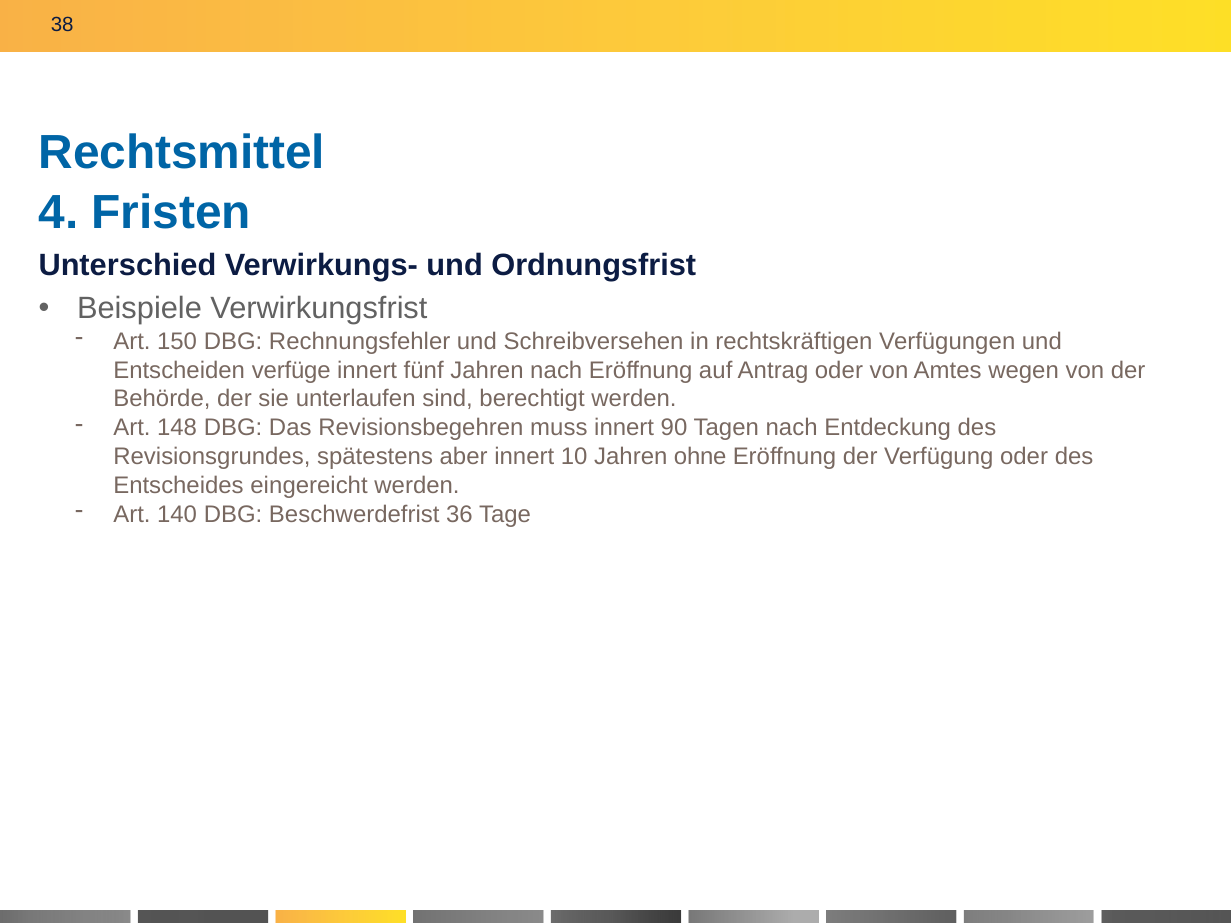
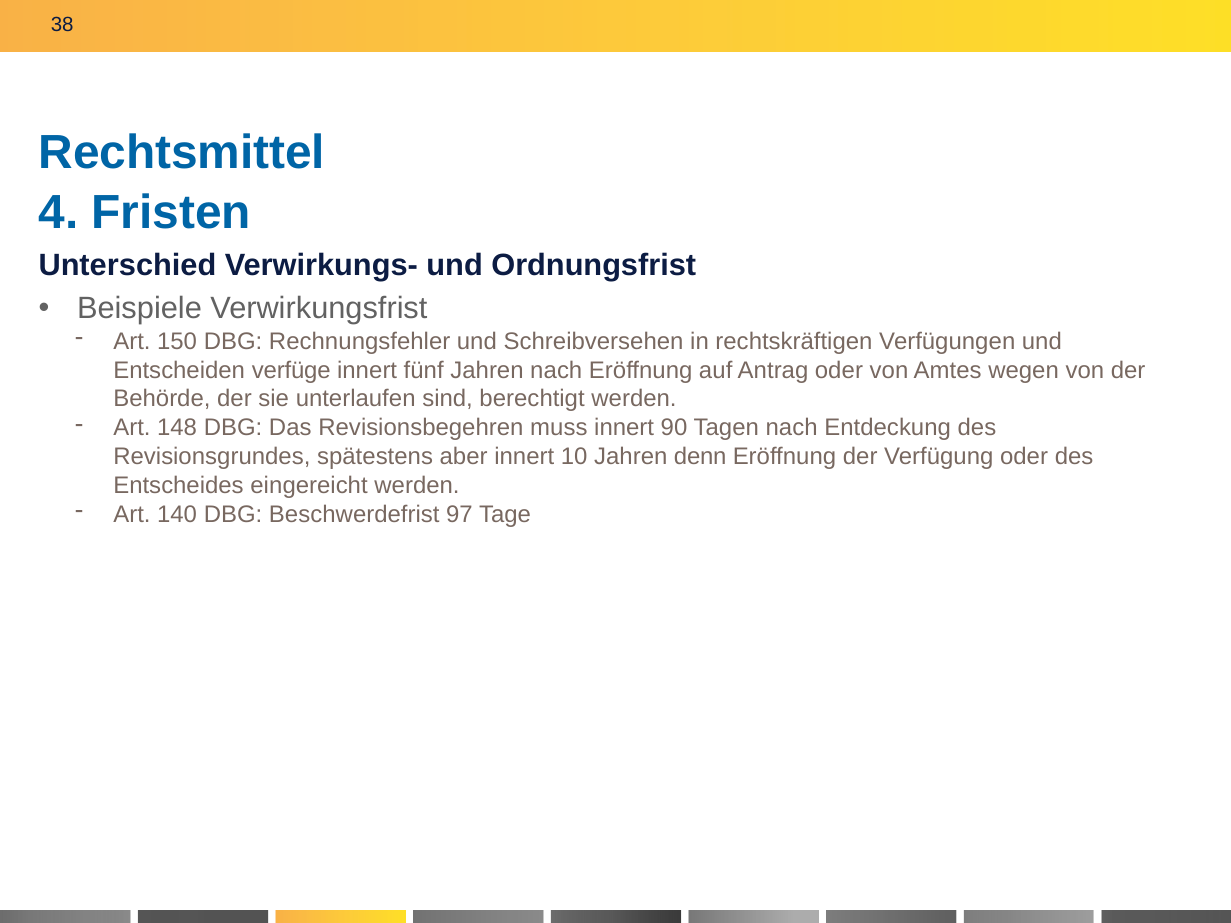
ohne: ohne -> denn (700, 457)
36: 36 -> 97 (459, 515)
